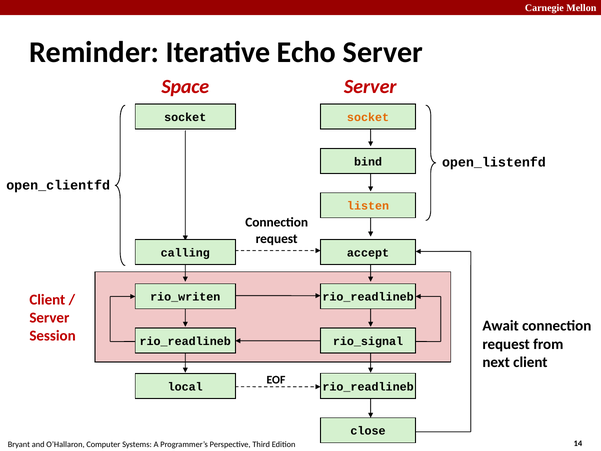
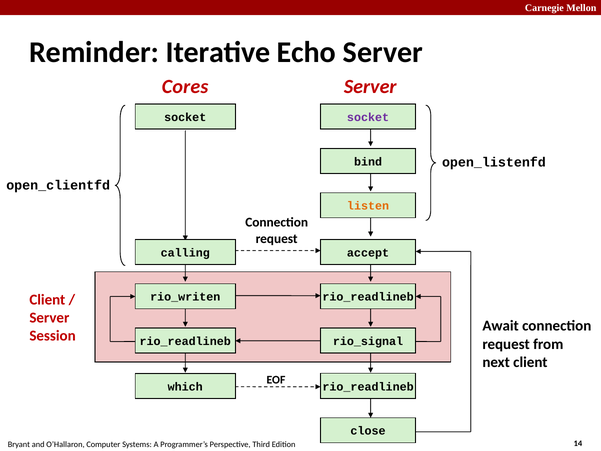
Space: Space -> Cores (185, 87)
socket colour: orange -> purple (368, 117)
local: local -> which (185, 387)
